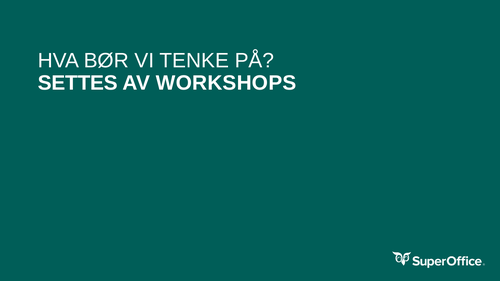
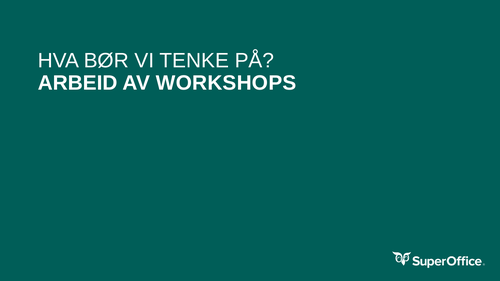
SETTES: SETTES -> ARBEID (78, 83)
